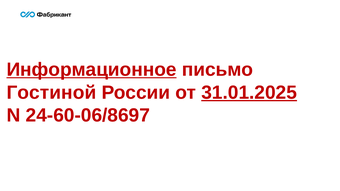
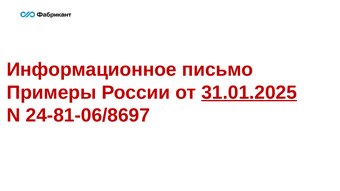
Информационное underline: present -> none (92, 70)
Гостиной: Гостиной -> Примеры (51, 93)
24-60-06/8697: 24-60-06/8697 -> 24-81-06/8697 (88, 116)
